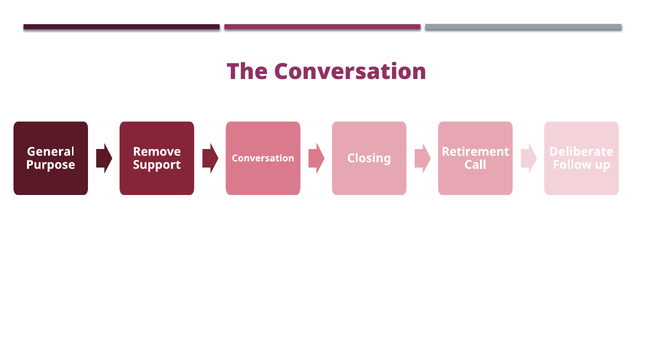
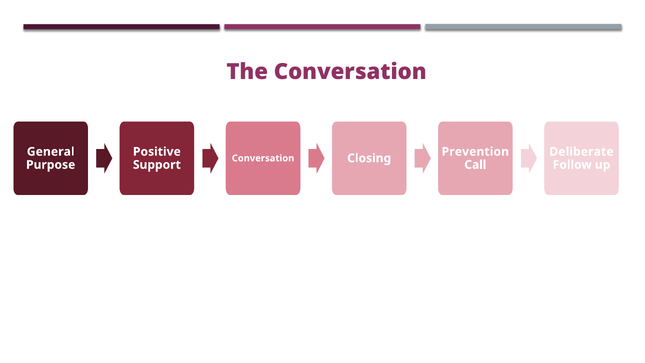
Remove: Remove -> Positive (157, 152)
Retirement: Retirement -> Prevention (475, 152)
